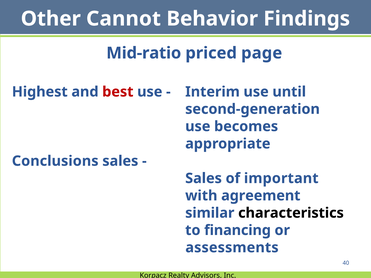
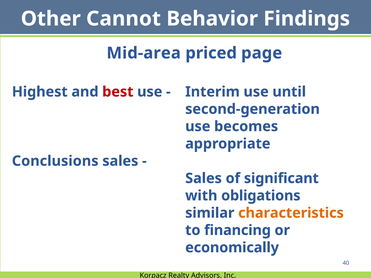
Mid-ratio: Mid-ratio -> Mid-area (144, 53)
important: important -> significant (281, 178)
agreement: agreement -> obligations (261, 196)
characteristics colour: black -> orange (291, 213)
assessments: assessments -> economically (232, 248)
